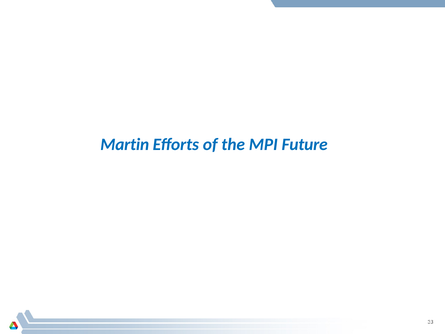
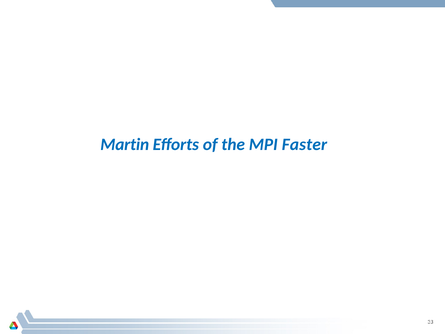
Future: Future -> Faster (304, 144)
